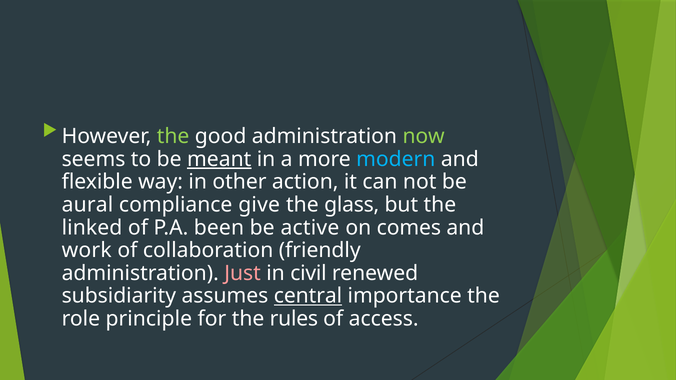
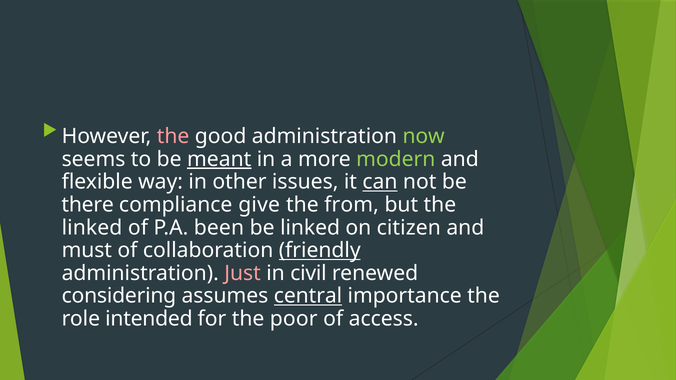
the colour: light green -> pink (173, 136)
modern colour: light blue -> light green (396, 159)
action: action -> issues (305, 182)
can underline: none -> present (380, 182)
aural: aural -> there (88, 205)
glass: glass -> from (352, 205)
be active: active -> linked (310, 228)
comes: comes -> citizen (409, 228)
work: work -> must (87, 251)
friendly underline: none -> present (320, 251)
subsidiarity: subsidiarity -> considering (119, 296)
principle: principle -> intended (149, 319)
rules: rules -> poor (294, 319)
